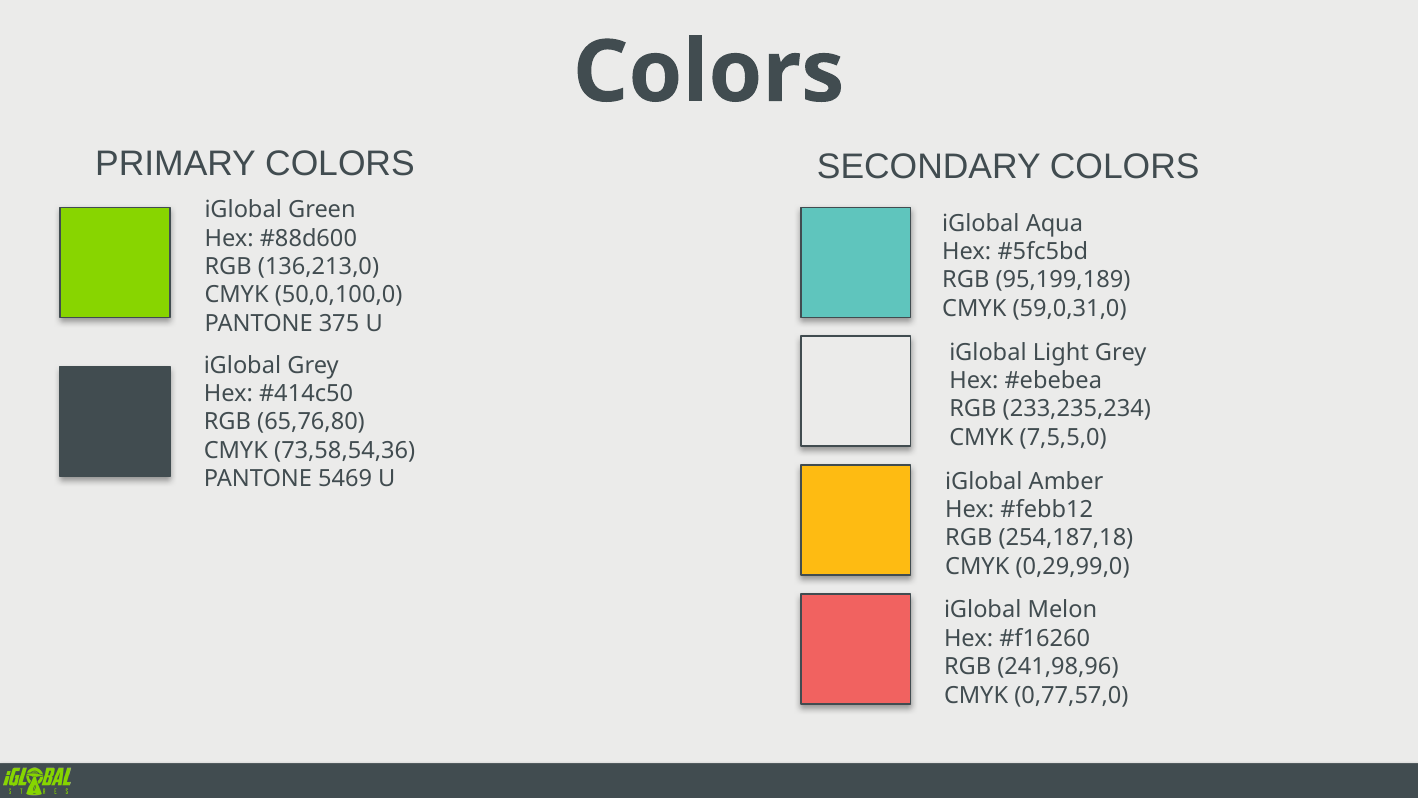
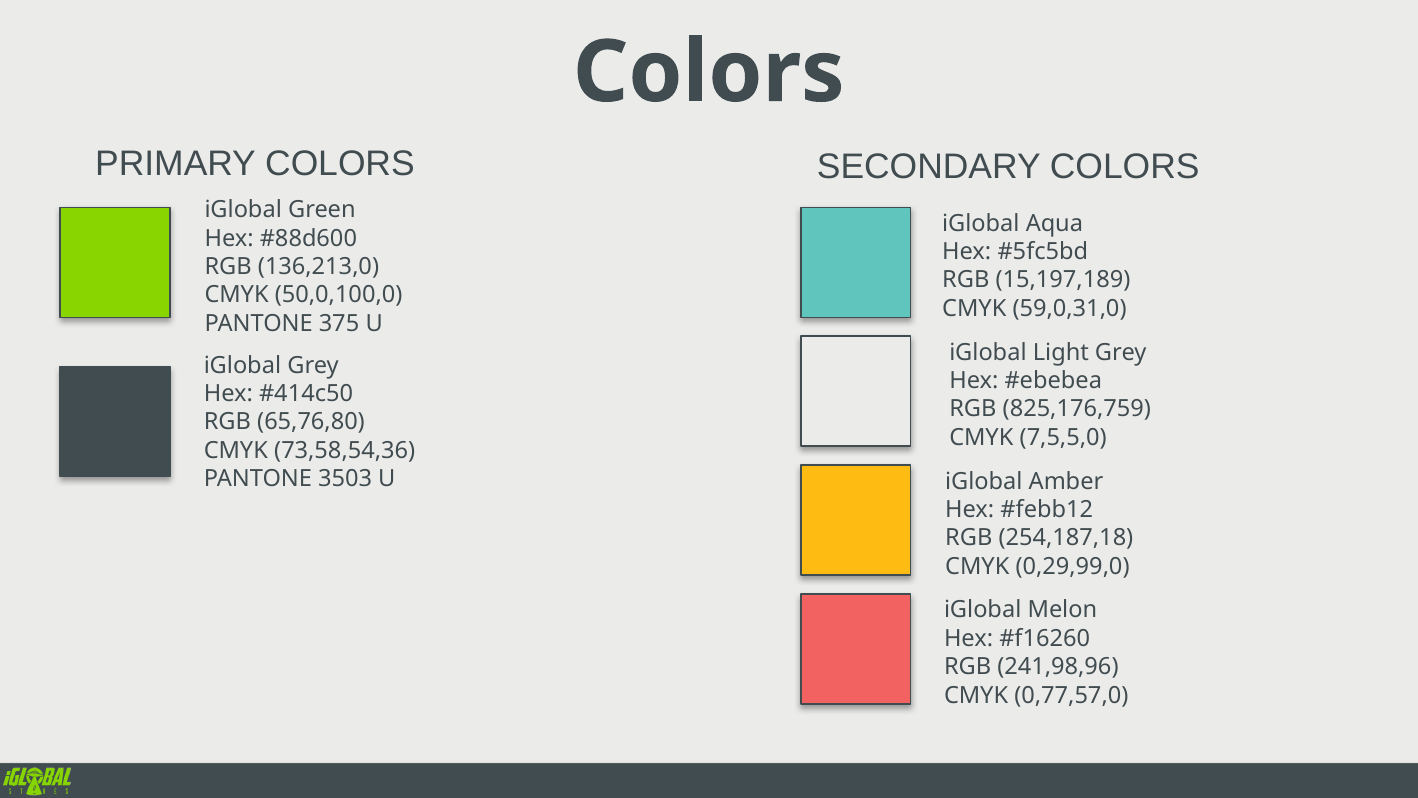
95,199,189: 95,199,189 -> 15,197,189 (1063, 280)
233,235,234: 233,235,234 -> 825,176,759 (1077, 409)
5469: 5469 -> 3503 (345, 479)
